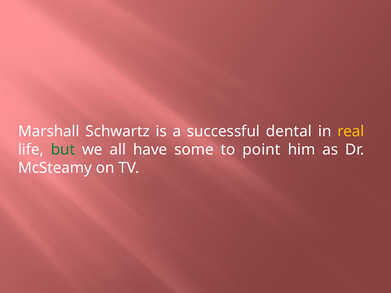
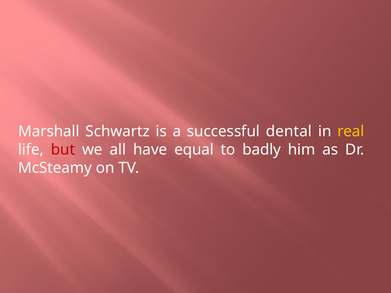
but colour: green -> red (63, 150)
some: some -> equal (194, 150)
point: point -> badly (262, 150)
